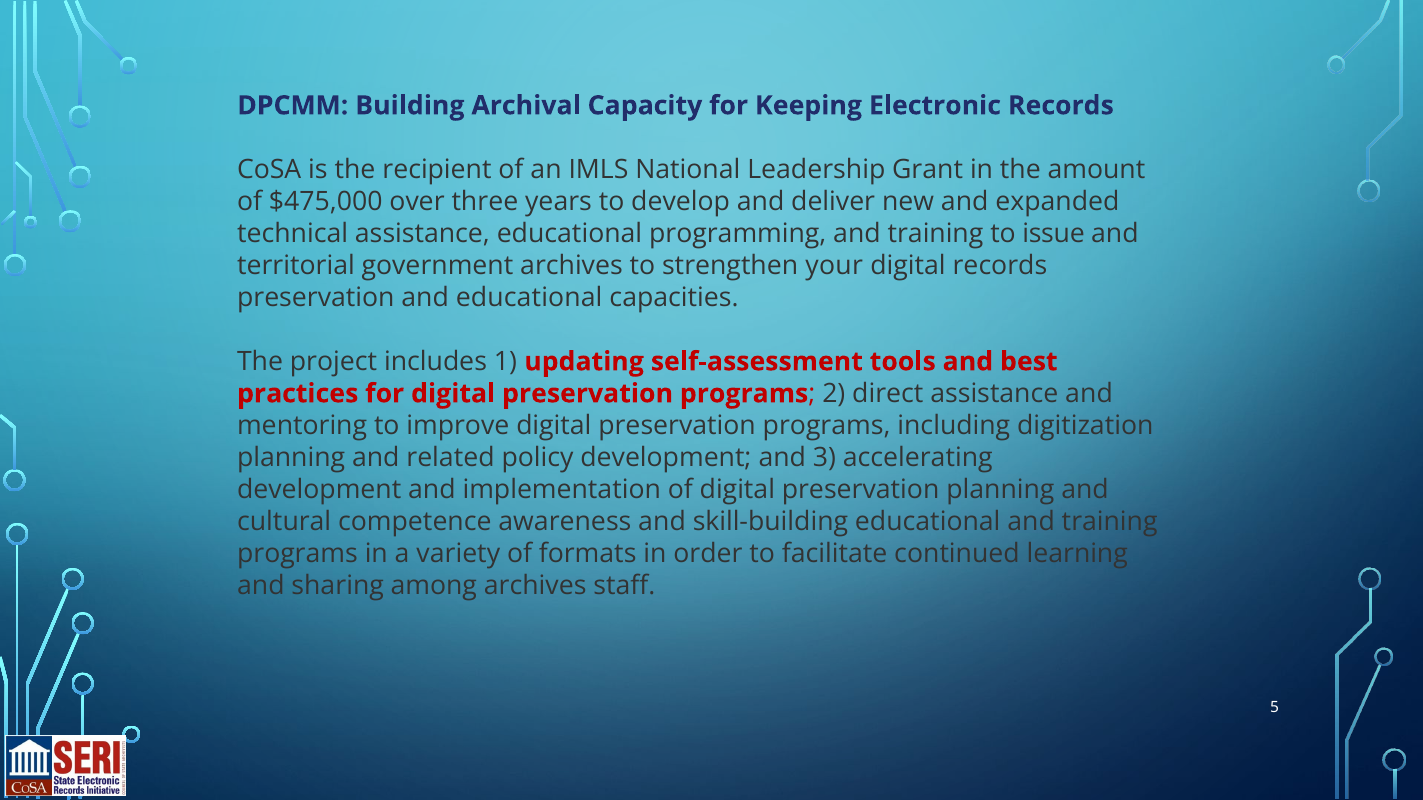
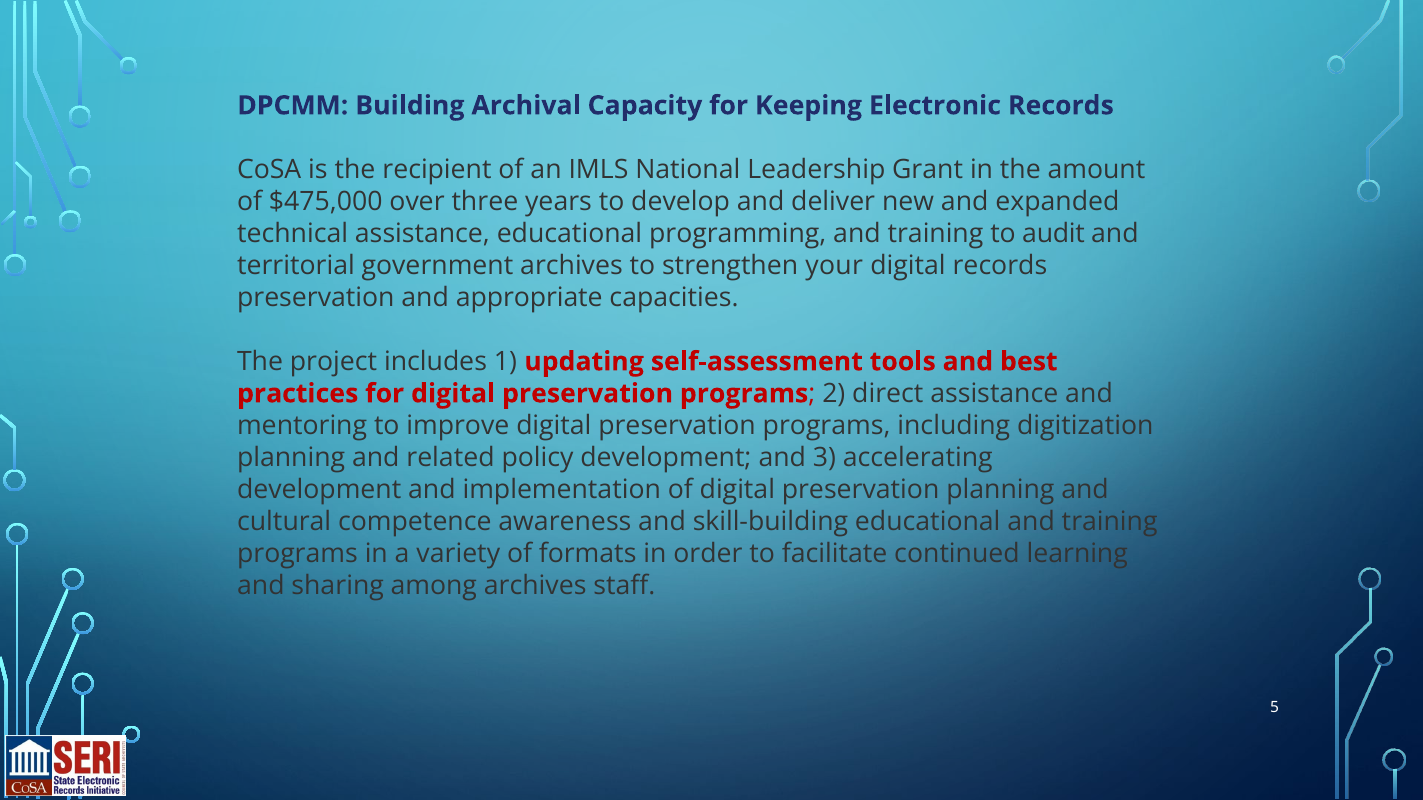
issue: issue -> audit (1054, 234)
and educational: educational -> appropriate (529, 298)
